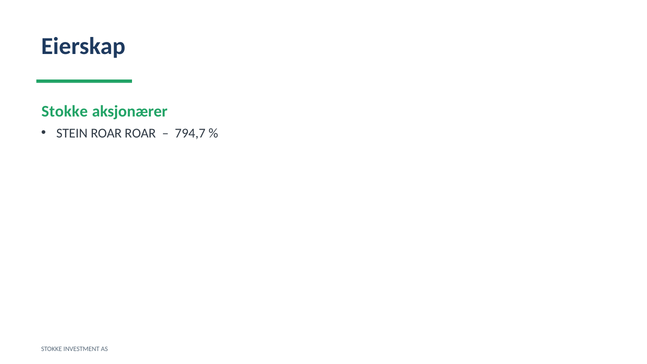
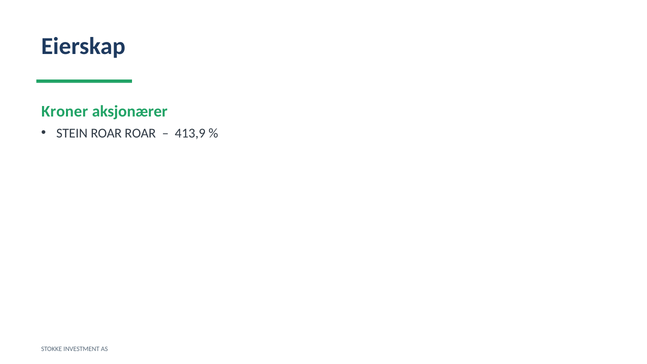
Stokke: Stokke -> Kroner (65, 111)
794,7: 794,7 -> 413,9 (190, 133)
